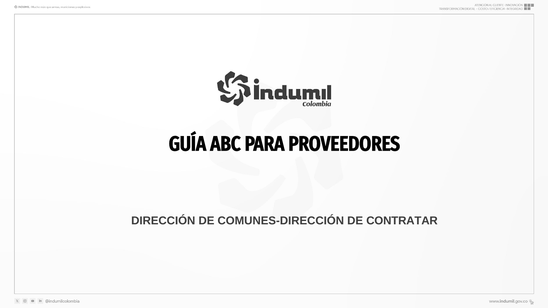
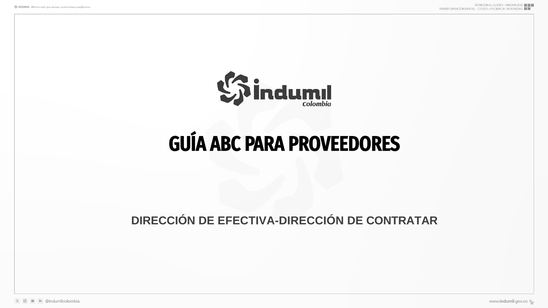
COMUNES-DIRECCIÓN: COMUNES-DIRECCIÓN -> EFECTIVA-DIRECCIÓN (281, 221)
